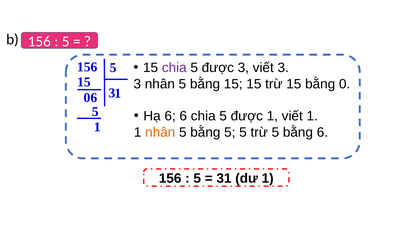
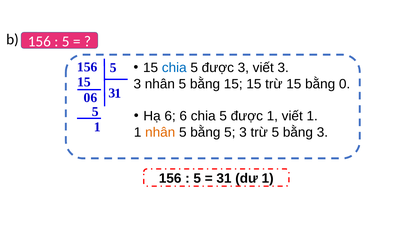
chia colour: purple -> blue (174, 68)
5 5: 5 -> 3 (243, 133)
bằng 6: 6 -> 3 (322, 133)
